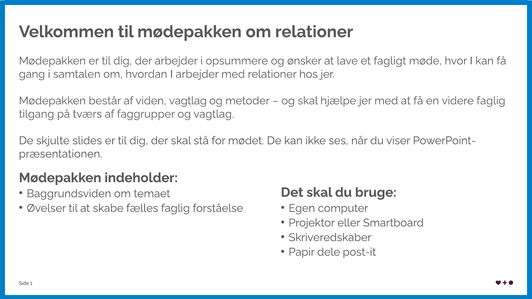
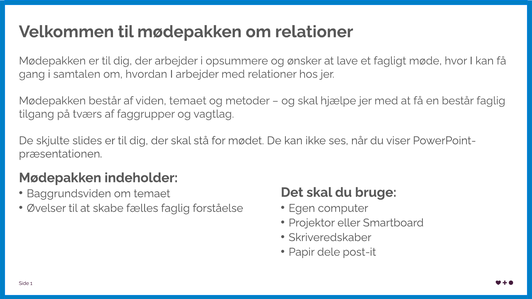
viden vagtlag: vagtlag -> temaet (188, 101)
en videre: videre -> består (458, 101)
